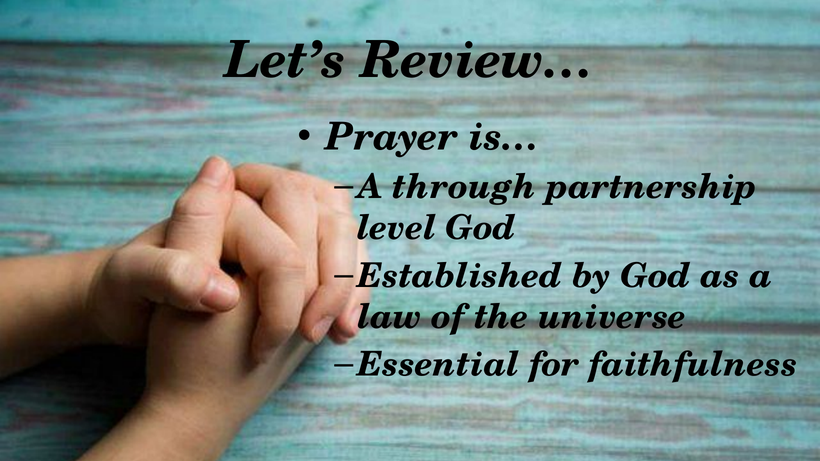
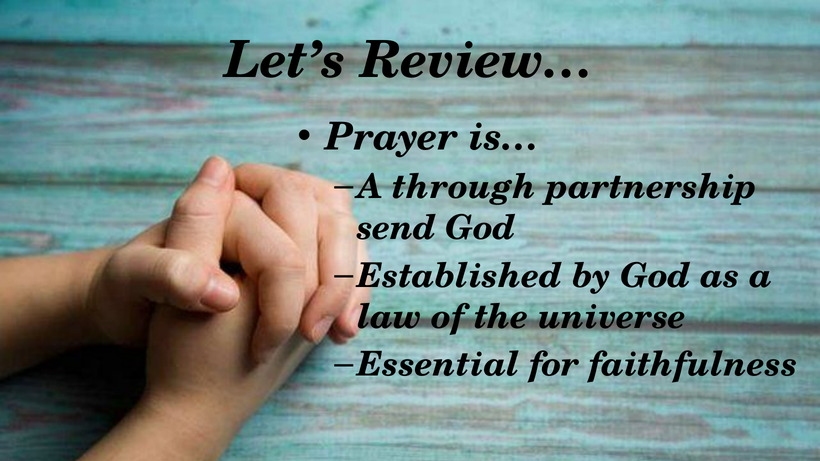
level: level -> send (396, 228)
